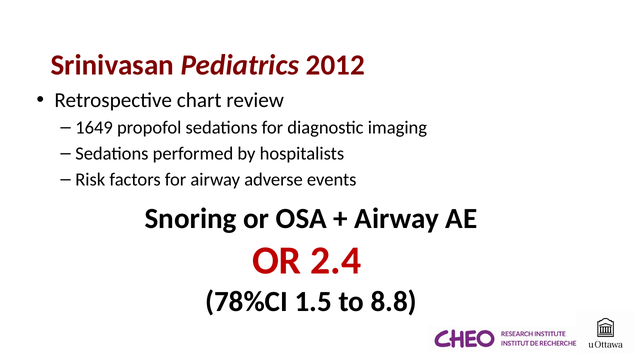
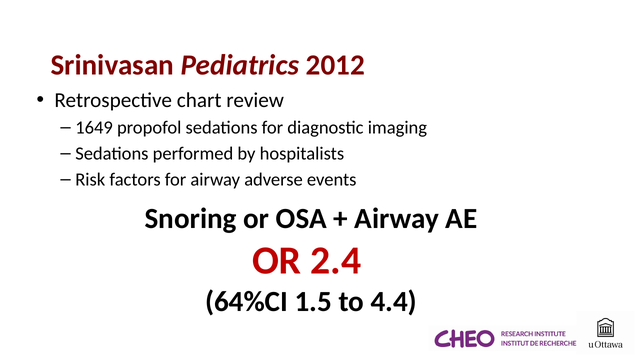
78%CI: 78%CI -> 64%CI (247, 301)
8.8: 8.8 -> 4.4 (394, 301)
